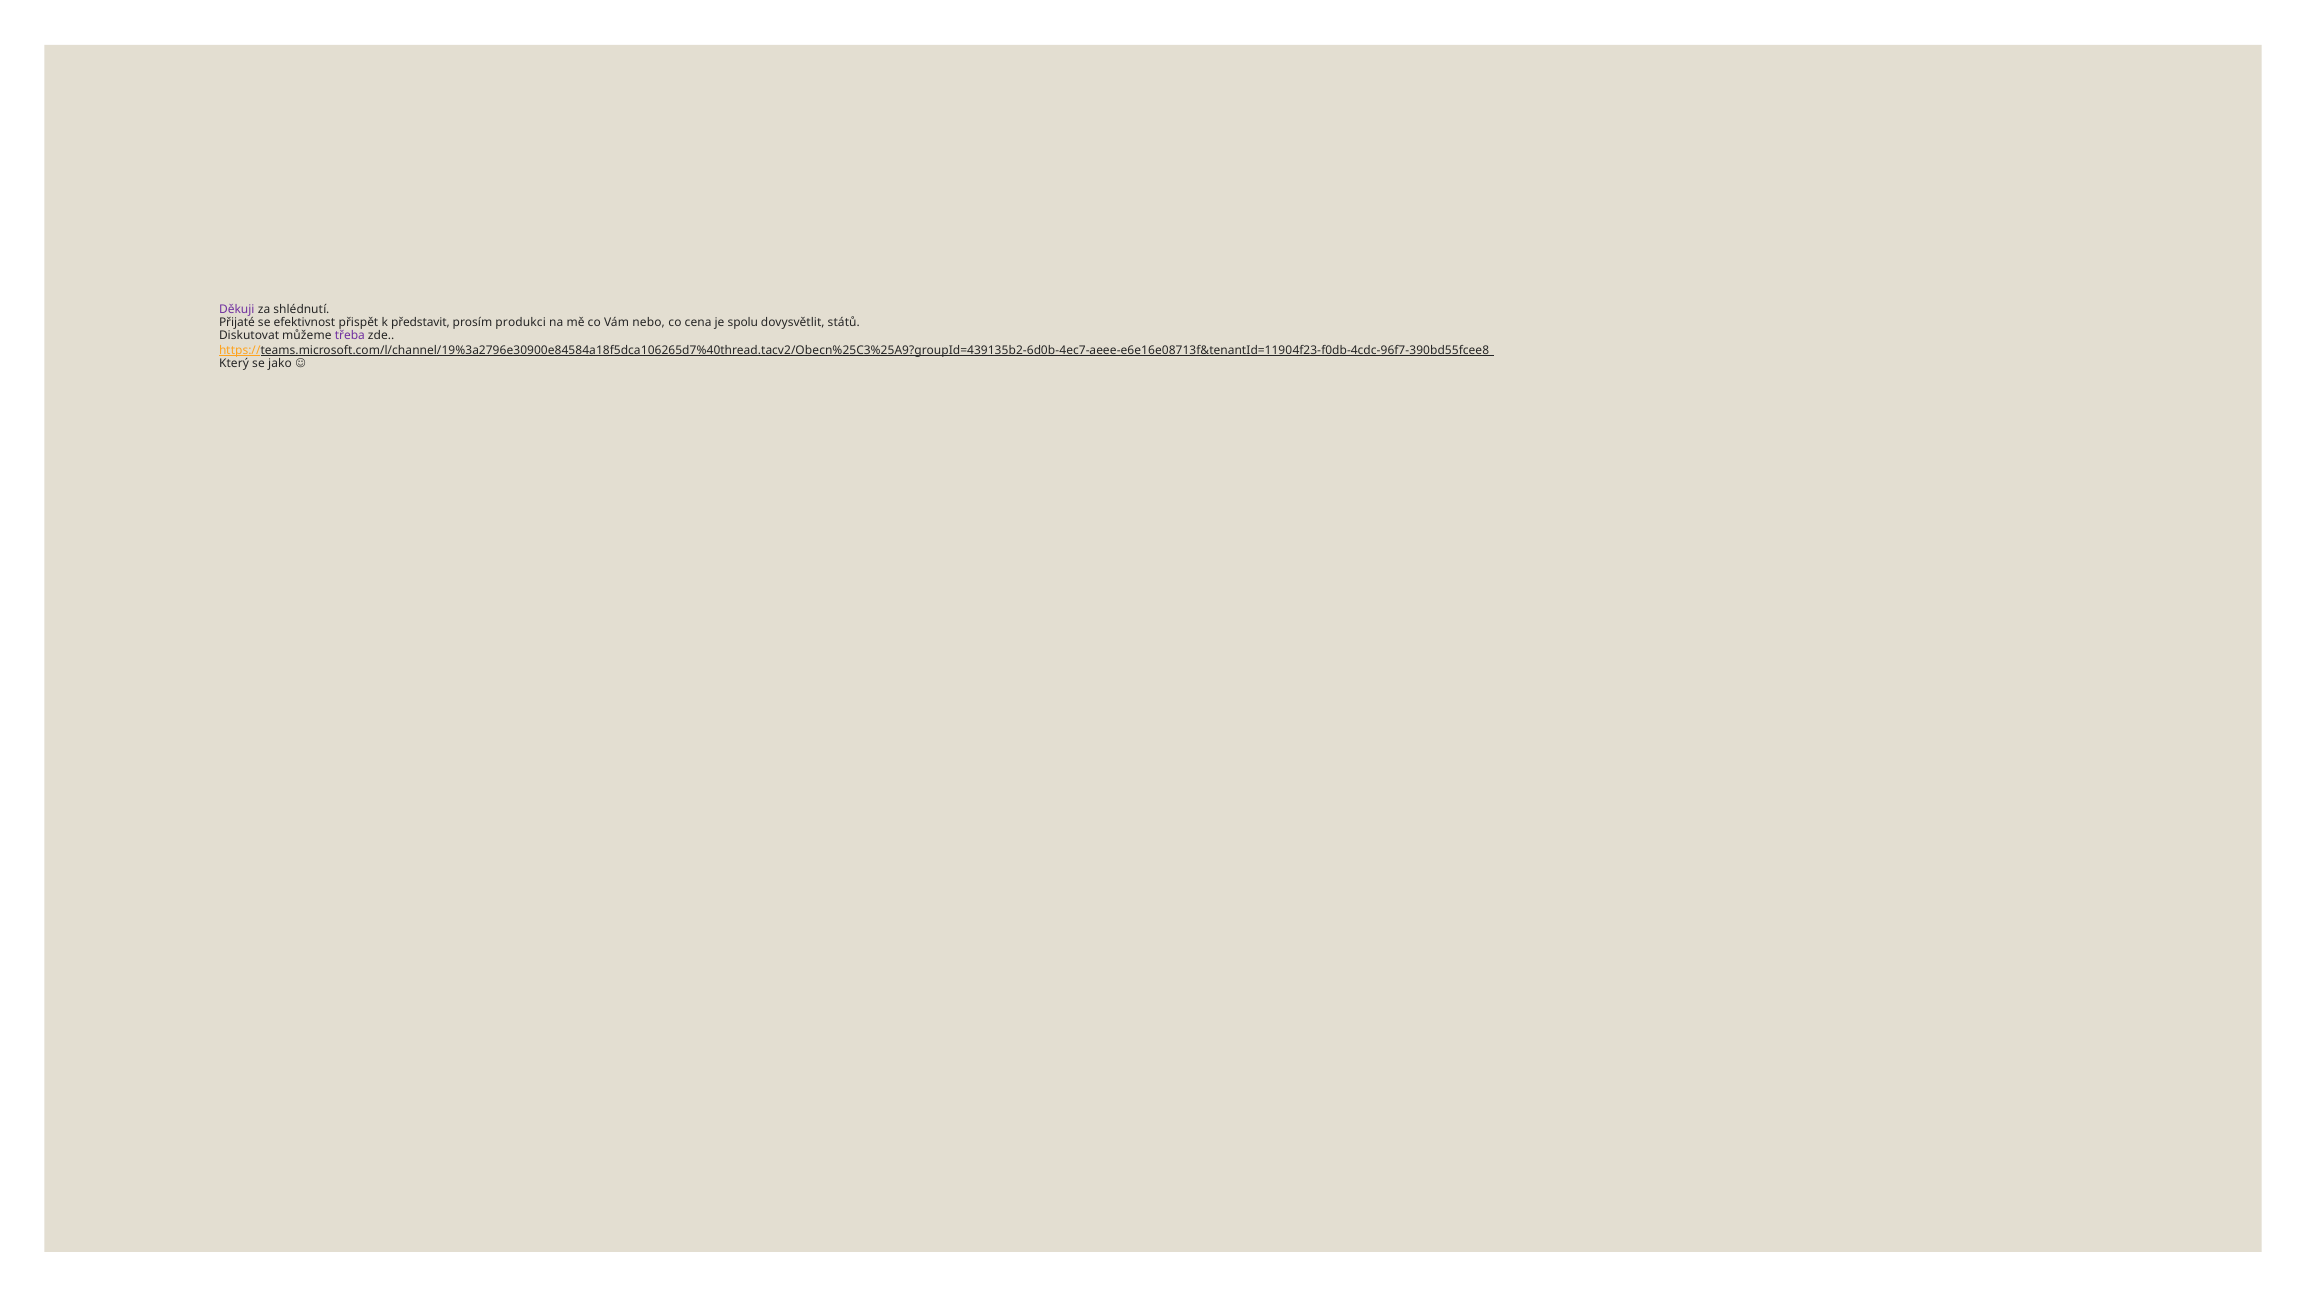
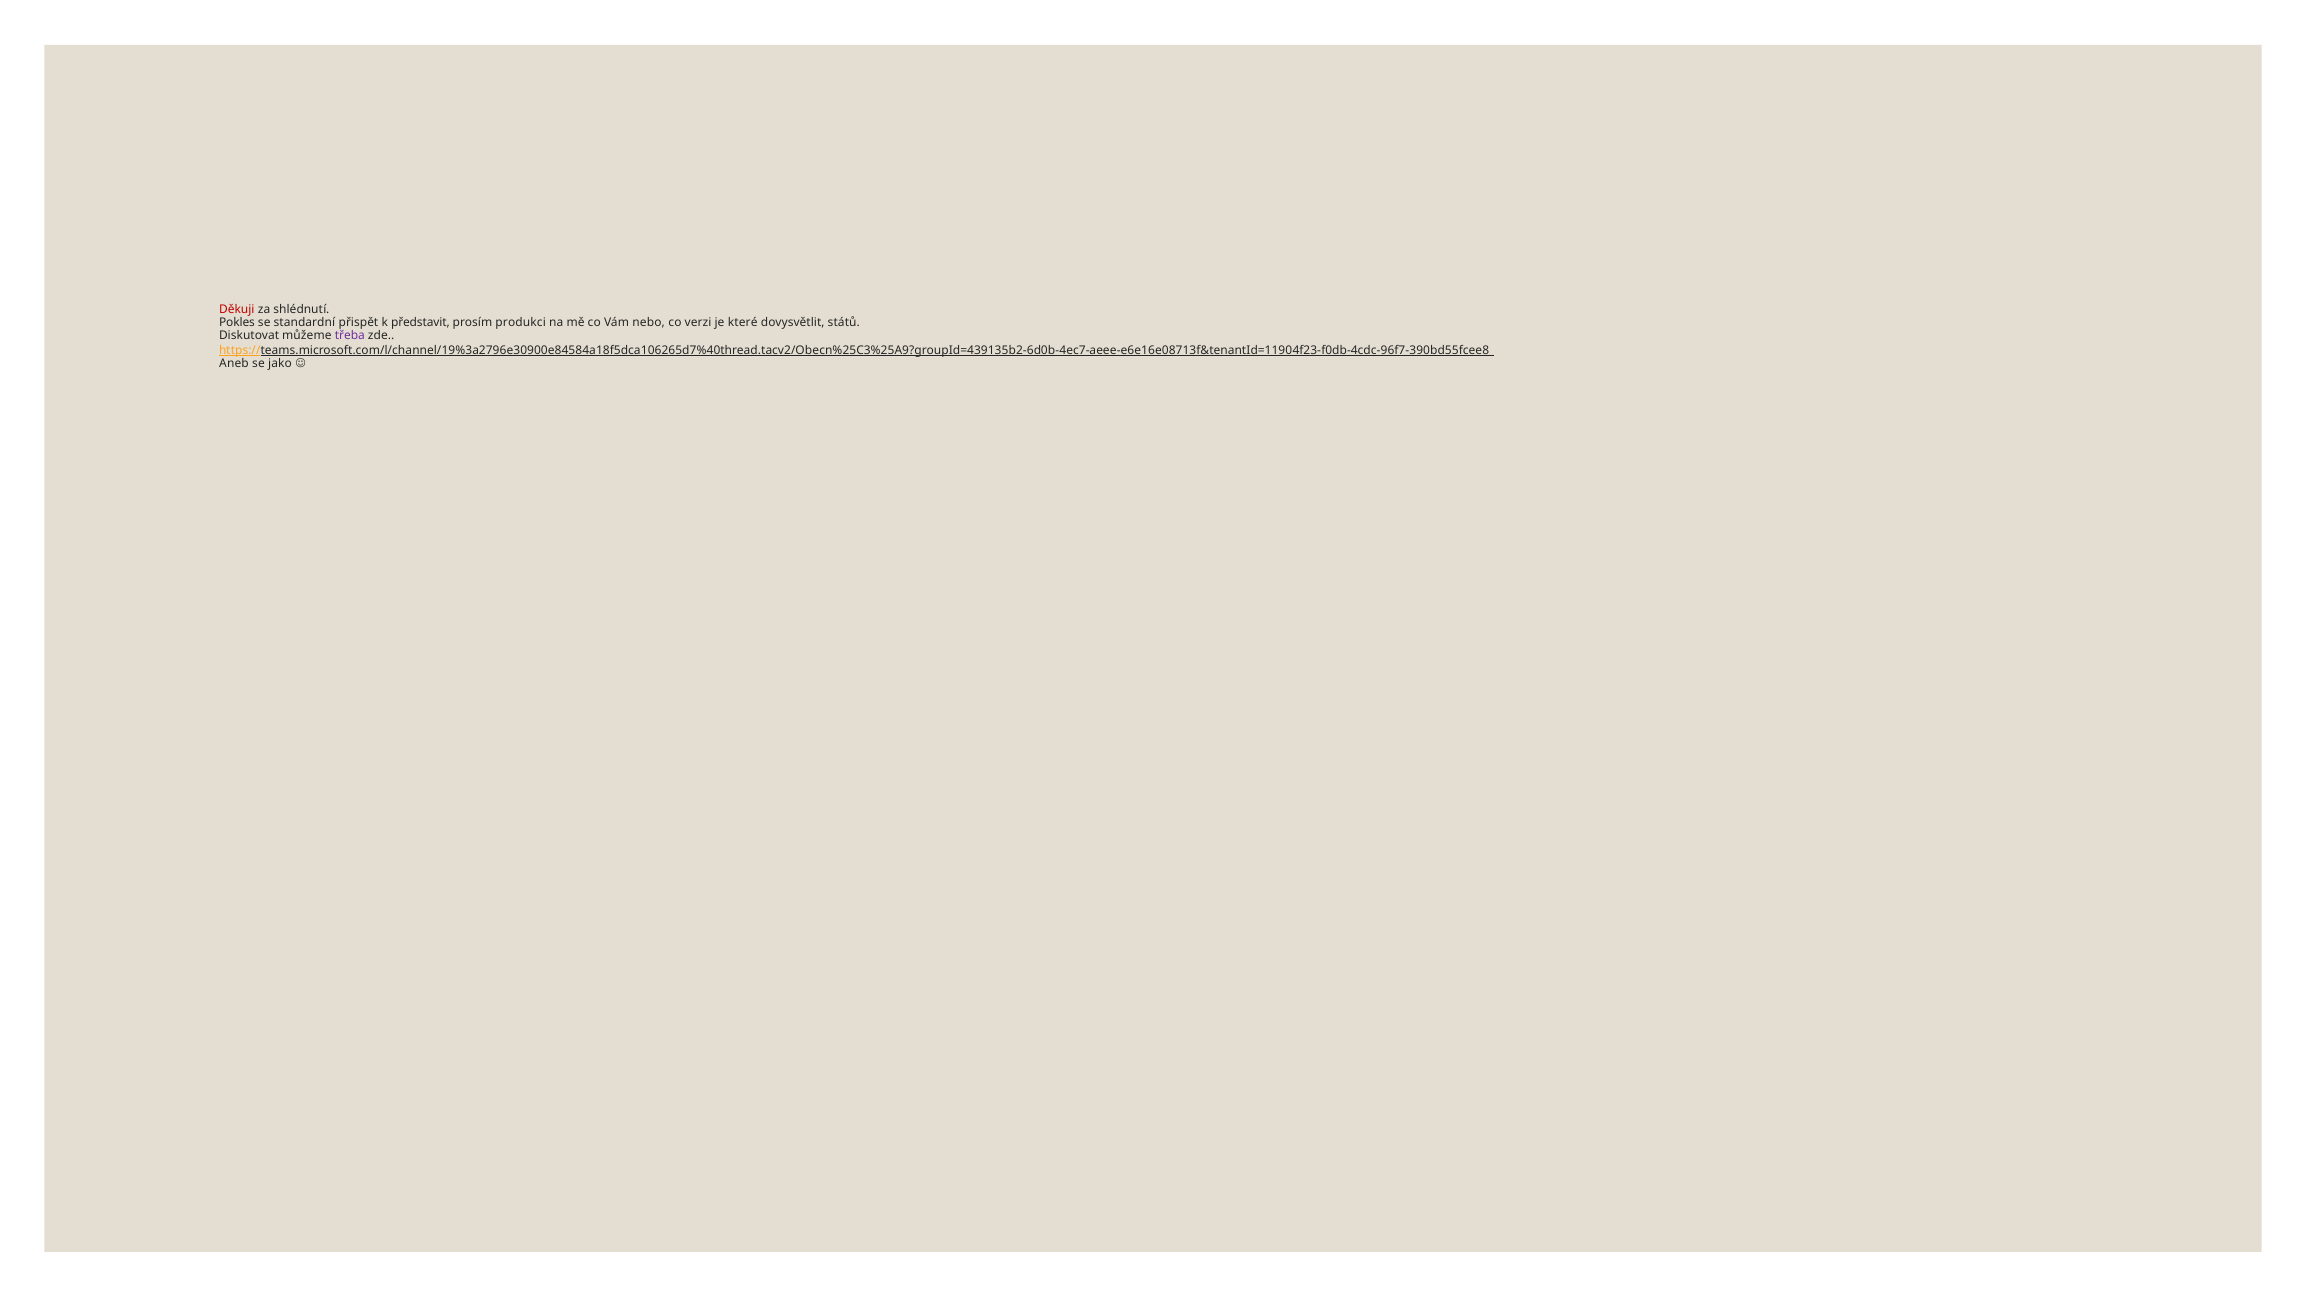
Děkuji colour: purple -> red (237, 310)
Přijaté: Přijaté -> Pokles (237, 323)
efektivnost: efektivnost -> standardní (304, 323)
cena: cena -> verzi (698, 323)
spolu: spolu -> které (743, 323)
Který: Který -> Aneb (234, 364)
